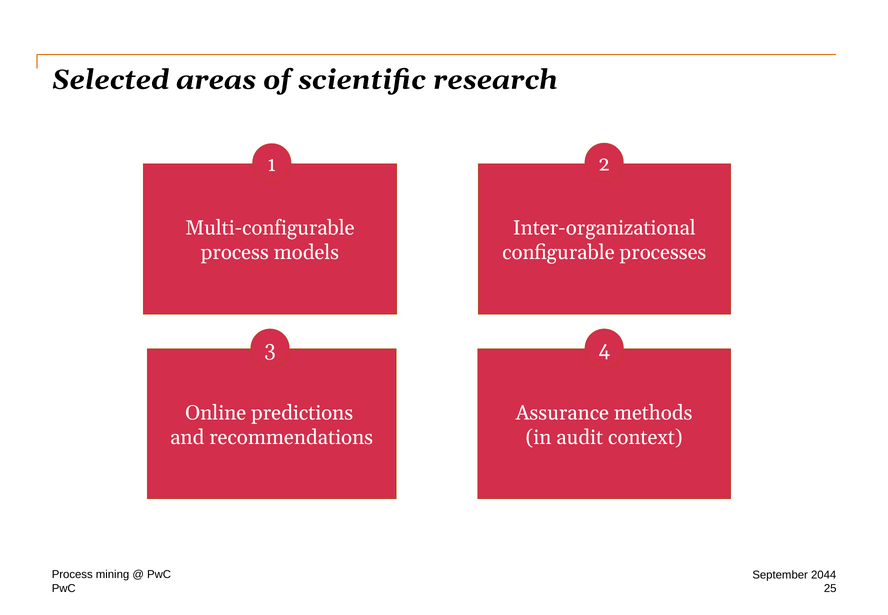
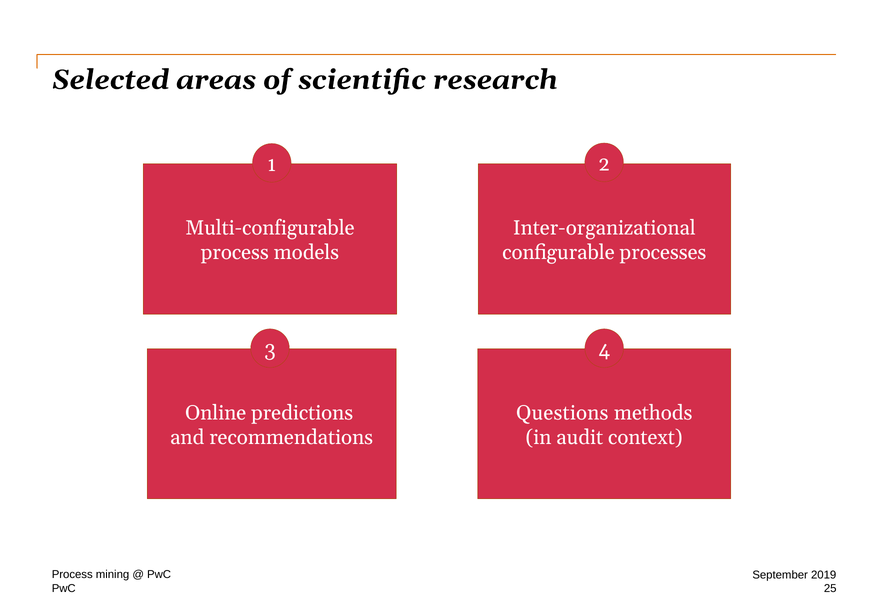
Assurance: Assurance -> Questions (562, 413)
2044: 2044 -> 2019 (824, 575)
